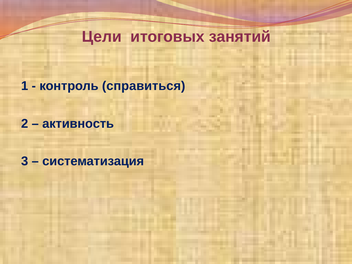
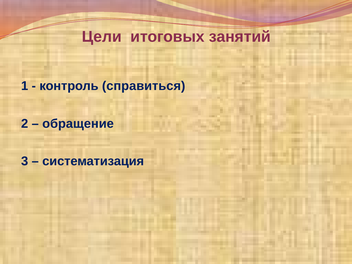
активность: активность -> обращение (78, 124)
